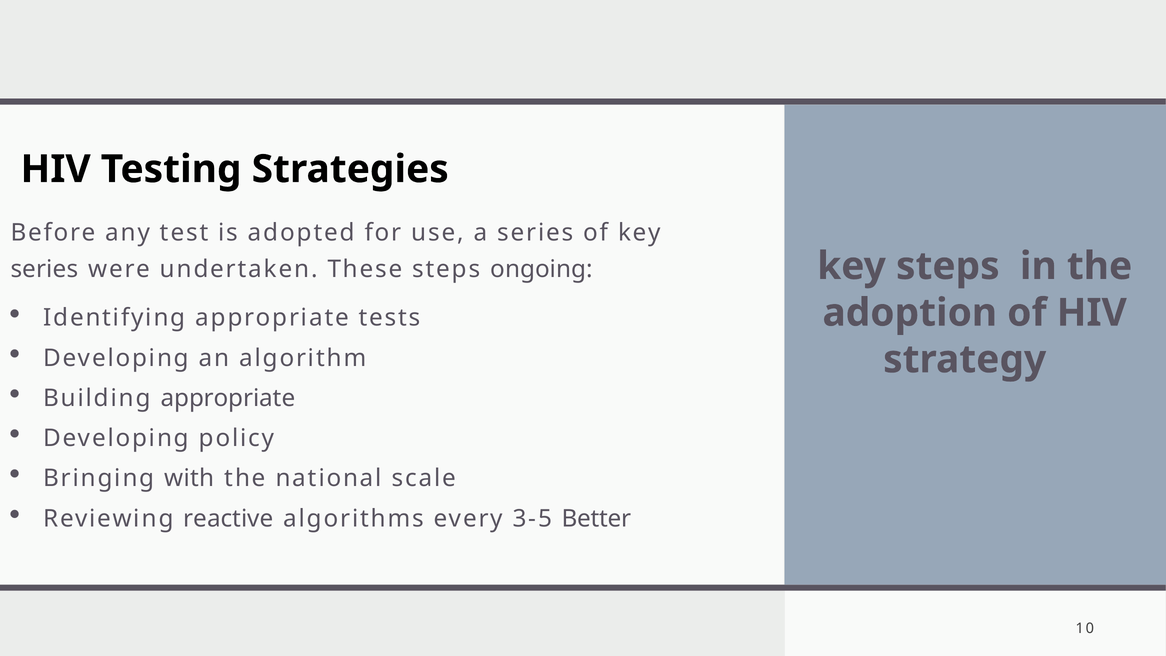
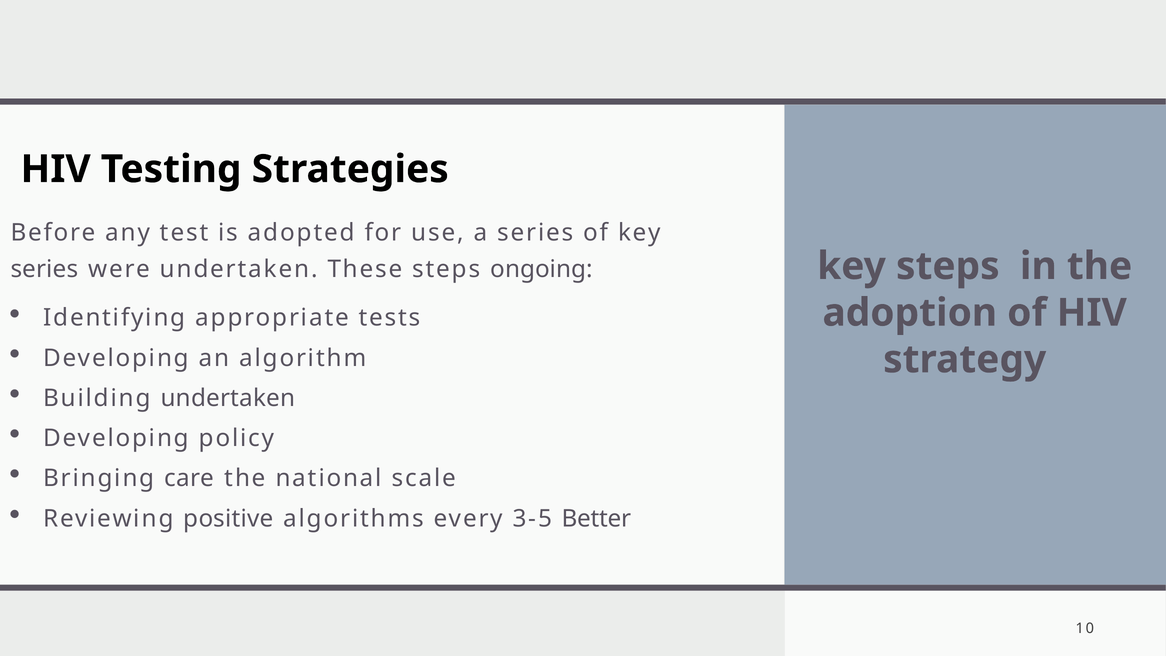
Building appropriate: appropriate -> undertaken (228, 398)
with: with -> care (189, 478)
reactive: reactive -> positive (228, 518)
